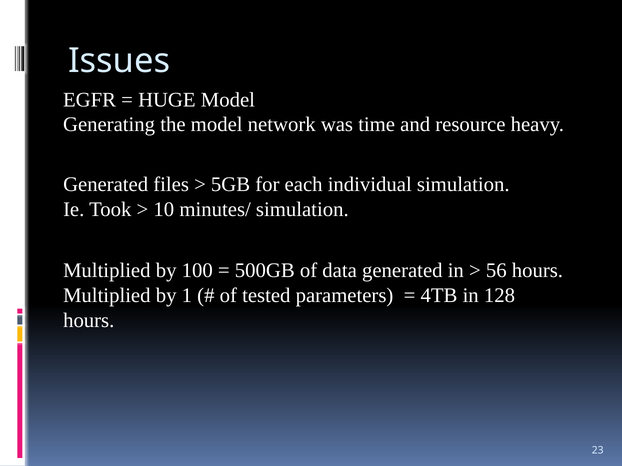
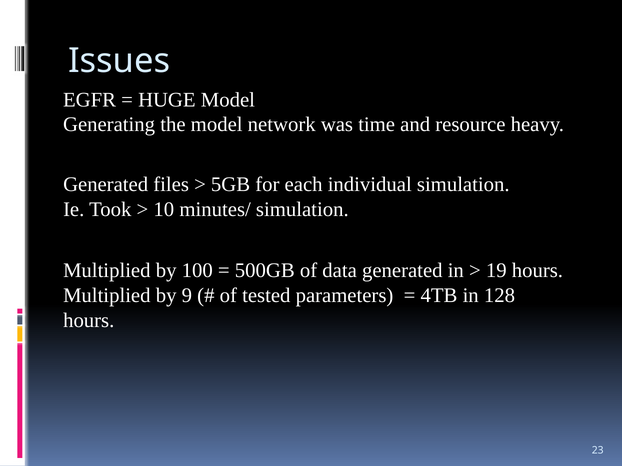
56: 56 -> 19 (496, 271)
1: 1 -> 9 (187, 296)
